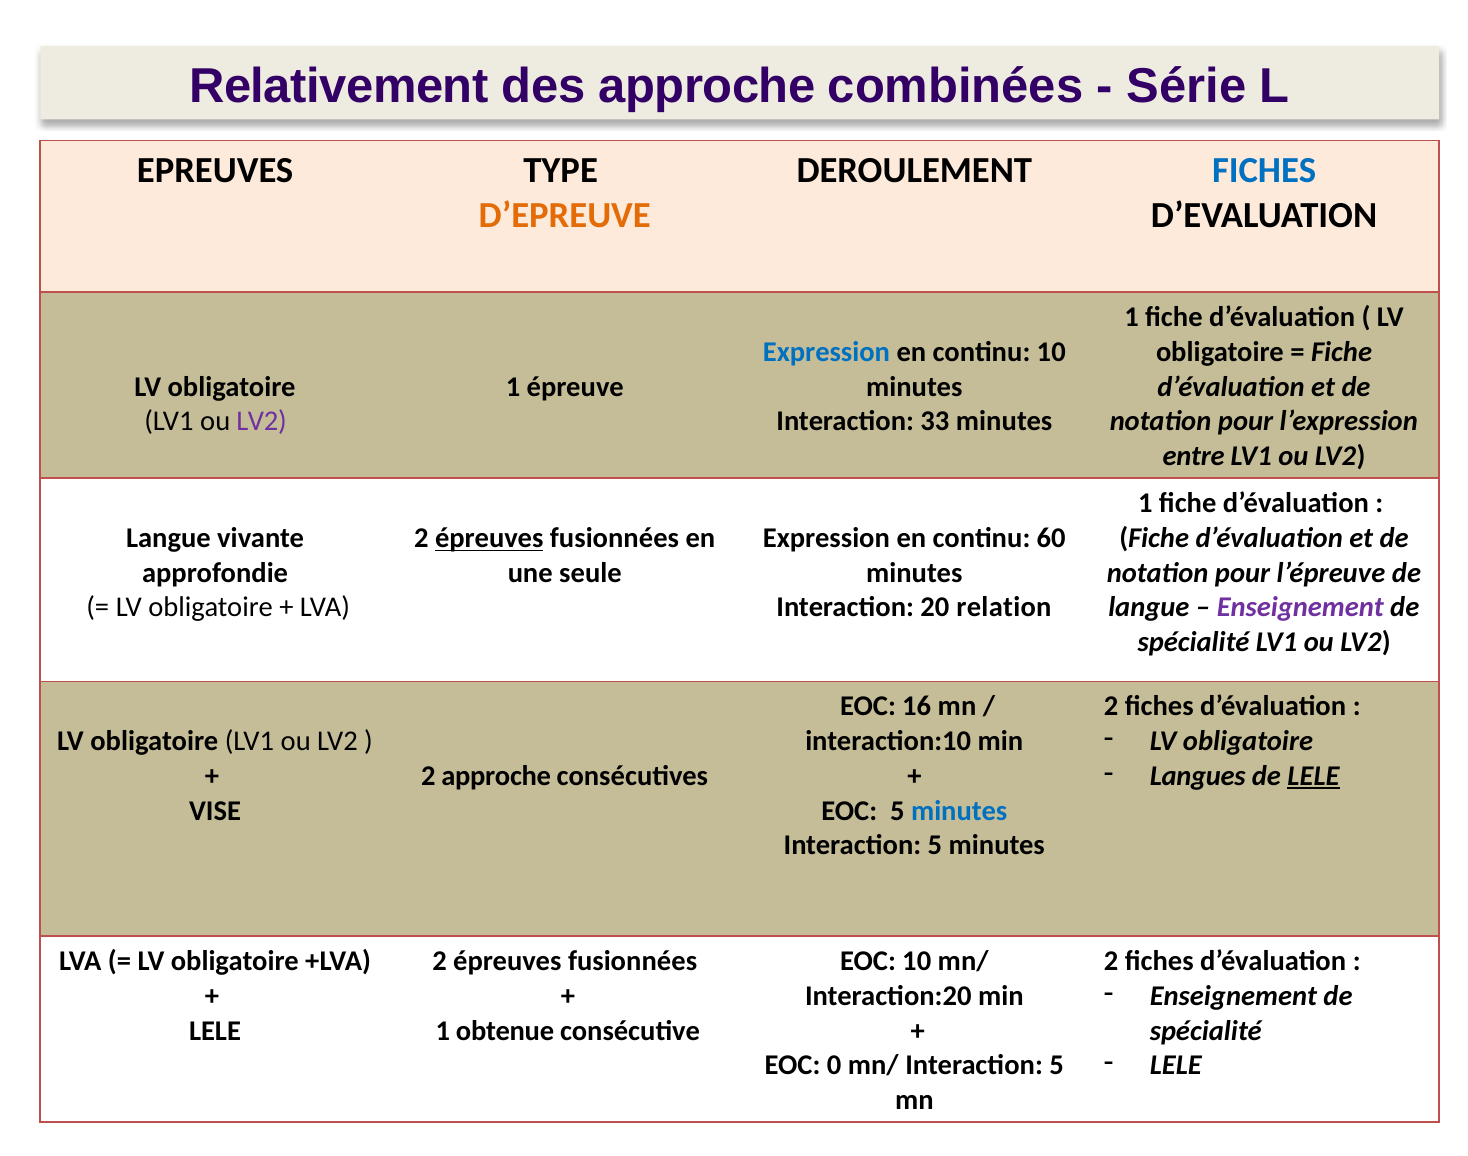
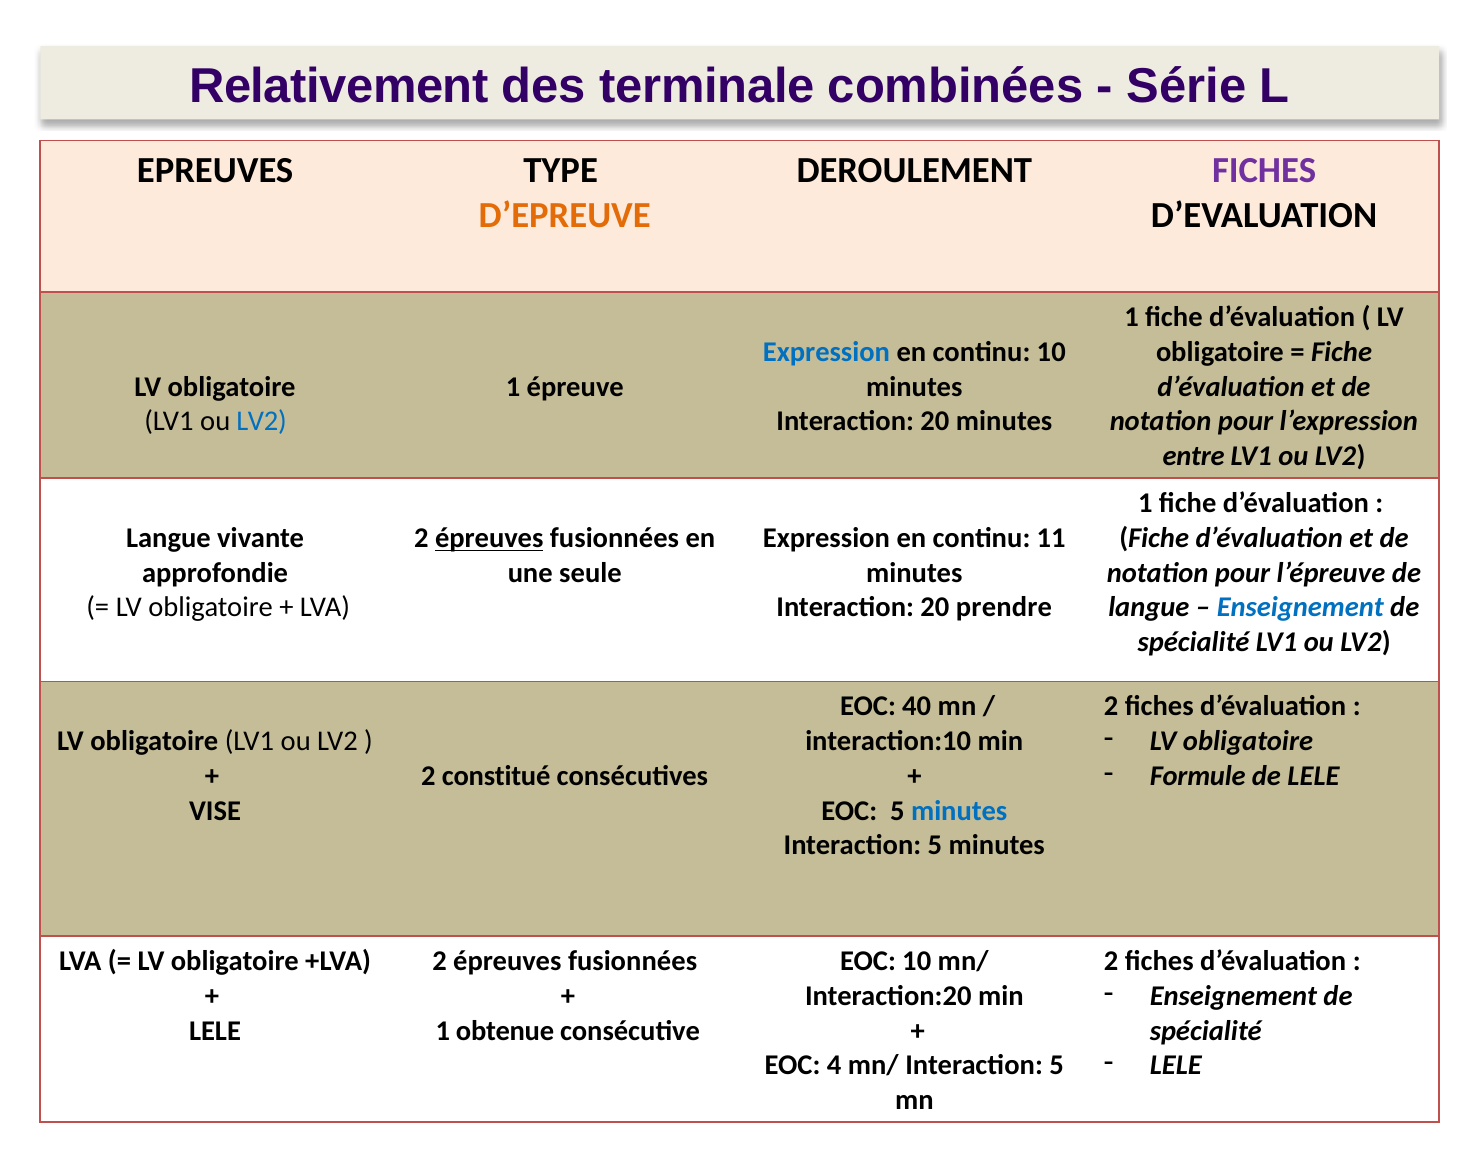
des approche: approche -> terminale (707, 86)
FICHES colour: blue -> purple (1264, 171)
LV2 colour: purple -> blue (262, 421)
33: 33 -> 20 (935, 421)
60: 60 -> 11 (1051, 538)
relation: relation -> prendre (1004, 608)
Enseignement colour: purple -> blue (1300, 608)
16: 16 -> 40 (917, 707)
Langues: Langues -> Formule (1198, 776)
LELE underline: present -> none (1313, 776)
2 approche: approche -> constitué (496, 776)
0: 0 -> 4 (834, 1065)
